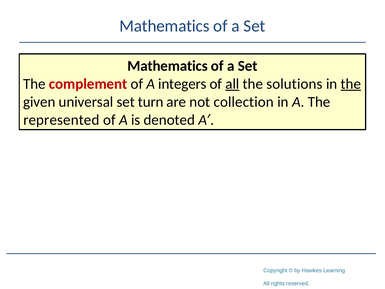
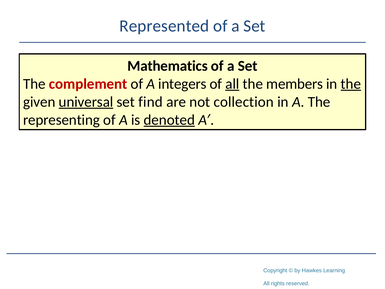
Mathematics: Mathematics -> Represented (164, 26)
solutions: solutions -> members (295, 84)
universal underline: none -> present (86, 102)
turn: turn -> find (151, 102)
represented: represented -> representing (61, 120)
denoted underline: none -> present (169, 120)
